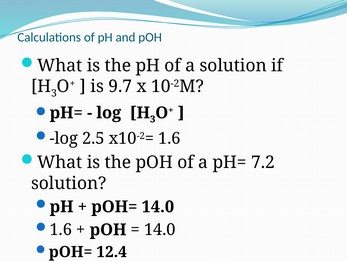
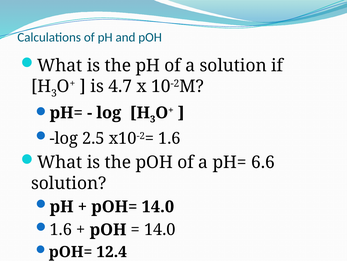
9.7: 9.7 -> 4.7 (120, 86)
7.2: 7.2 -> 6.6 (263, 162)
